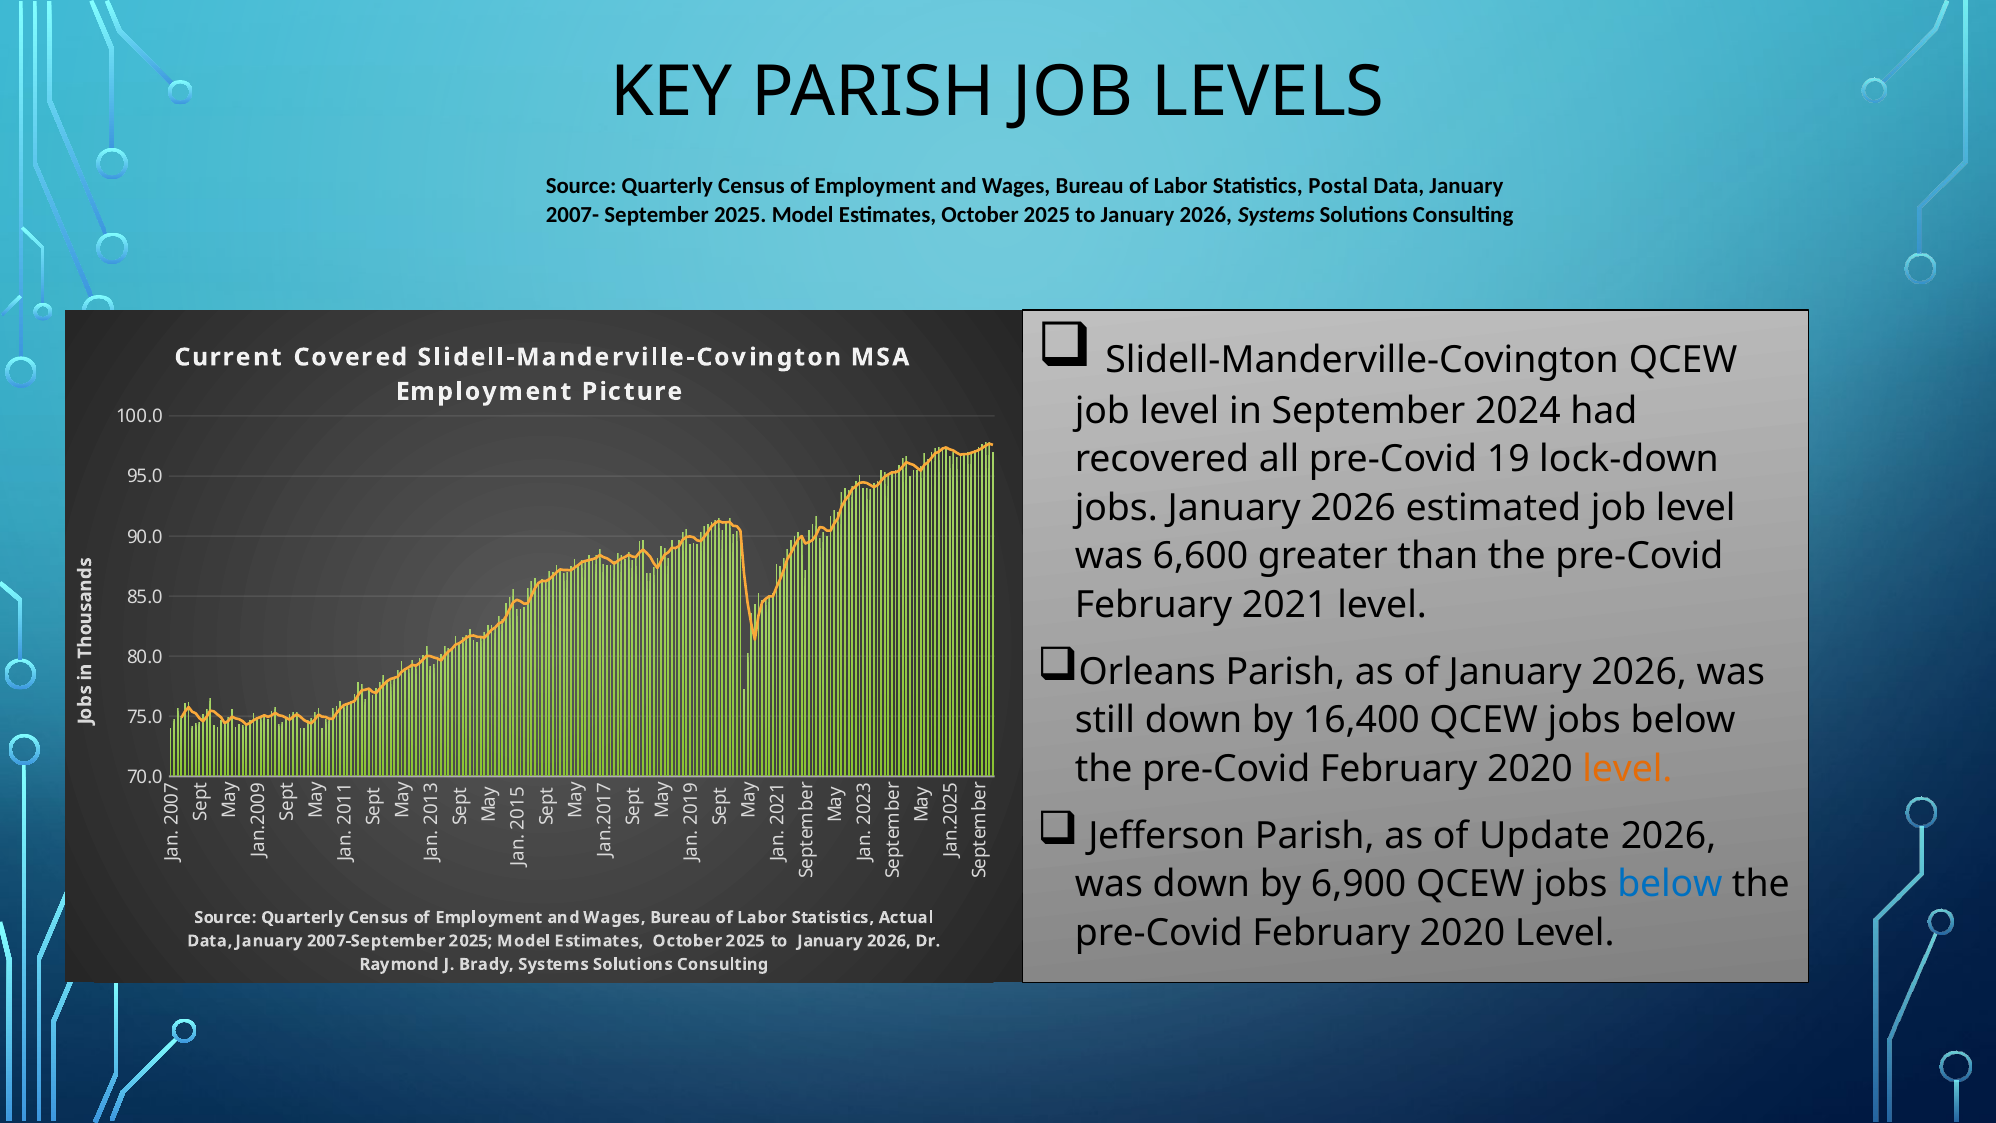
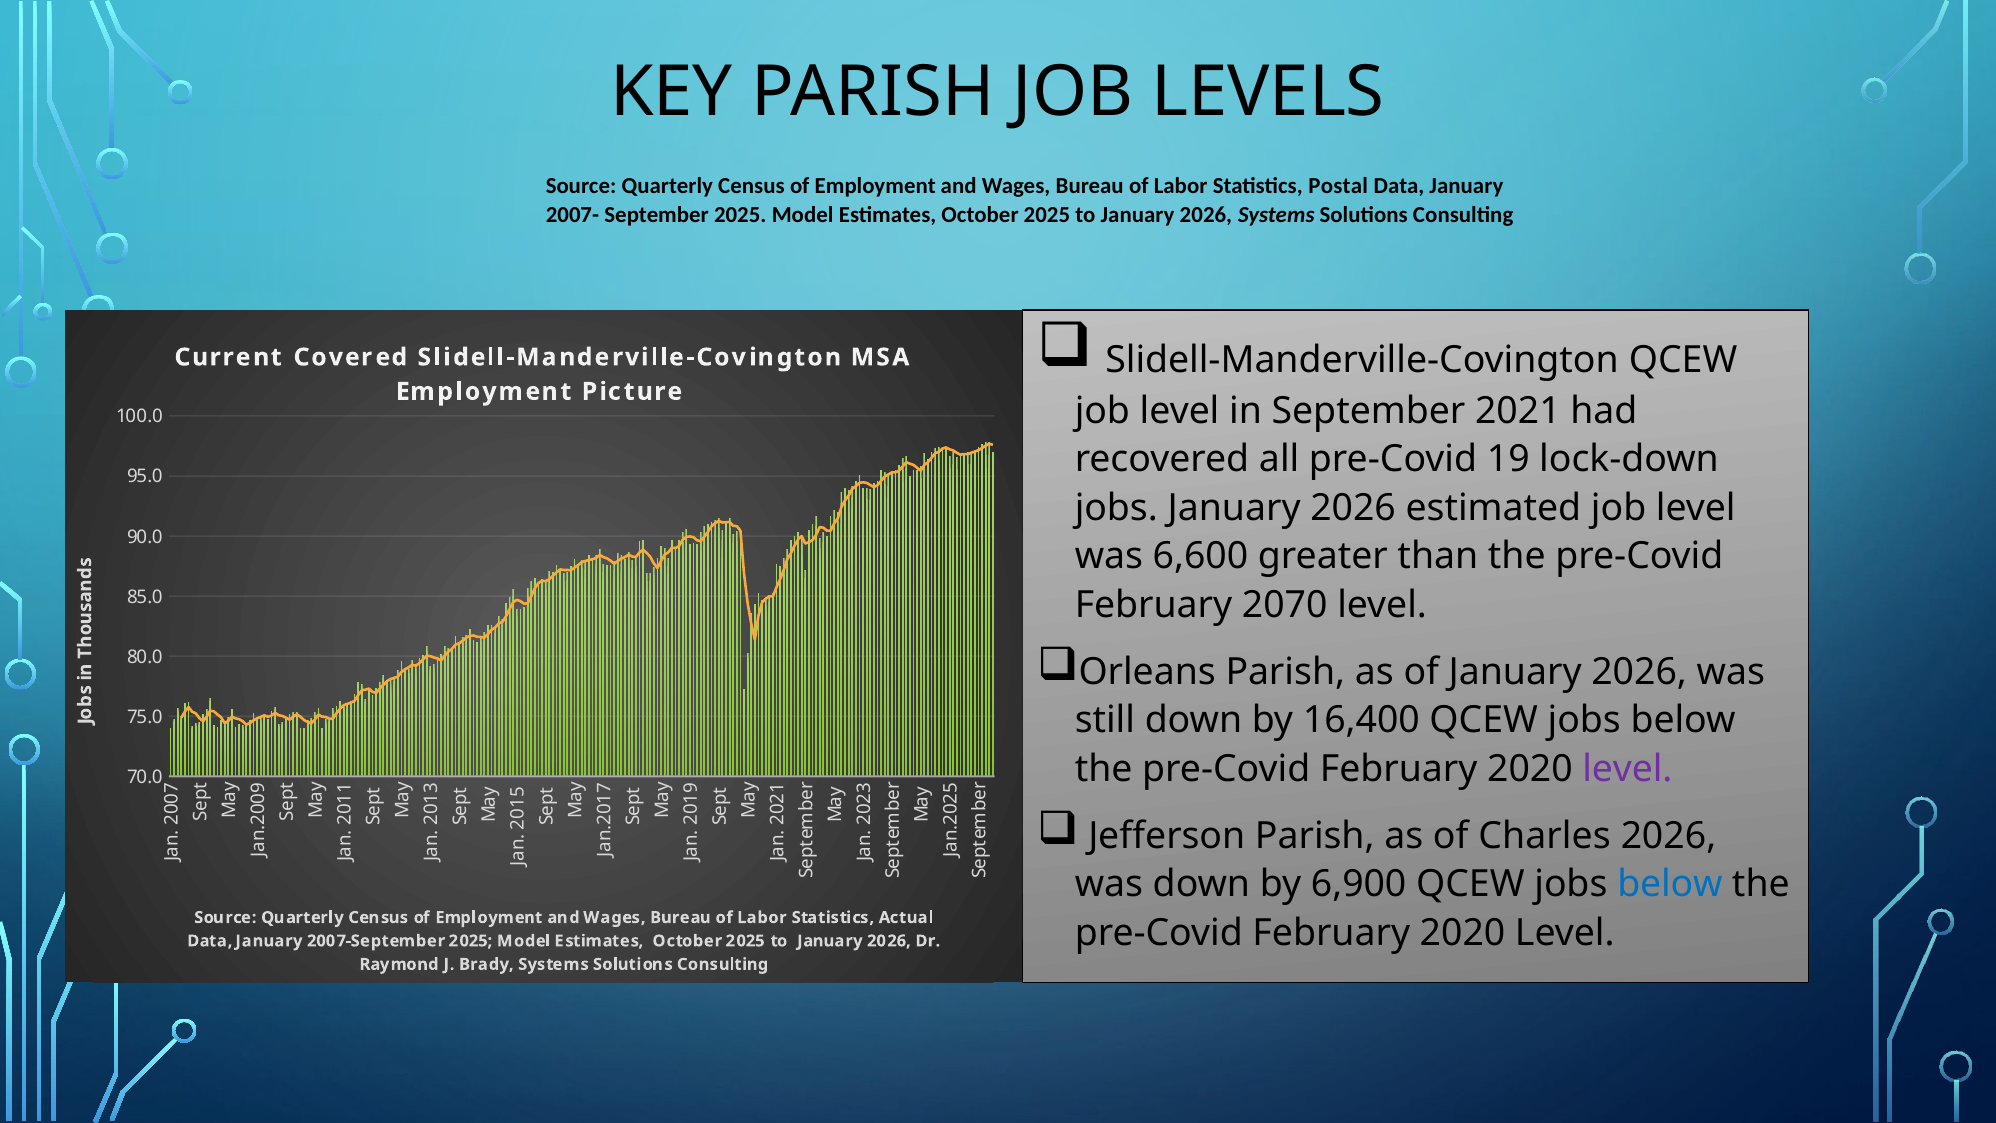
2024: 2024 -> 2021 (1518, 411)
2021: 2021 -> 2070 (1285, 605)
level colour: orange -> purple (1627, 769)
Update: Update -> Charles (1545, 836)
